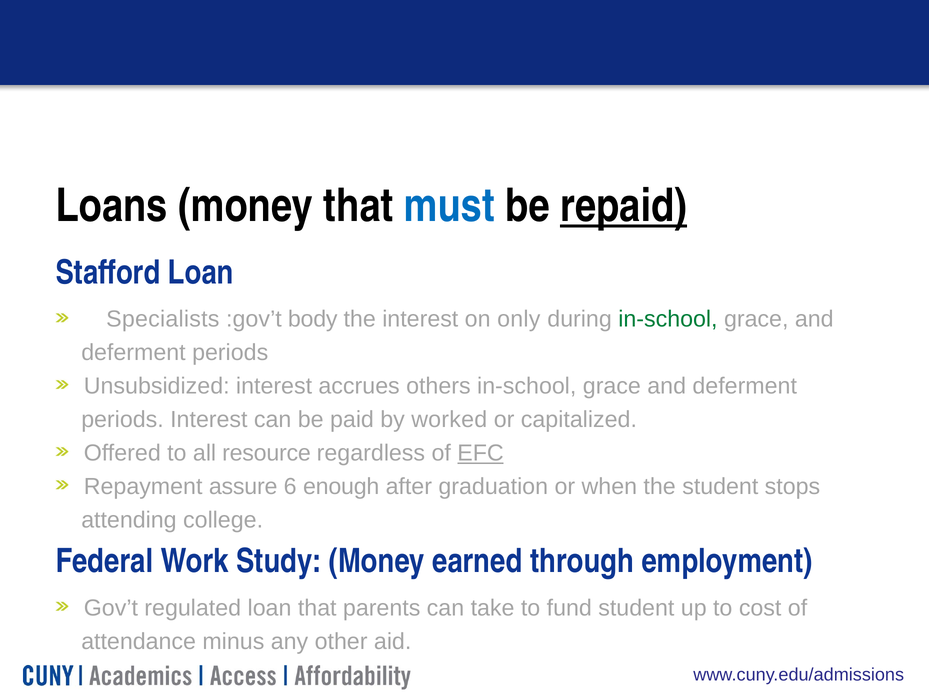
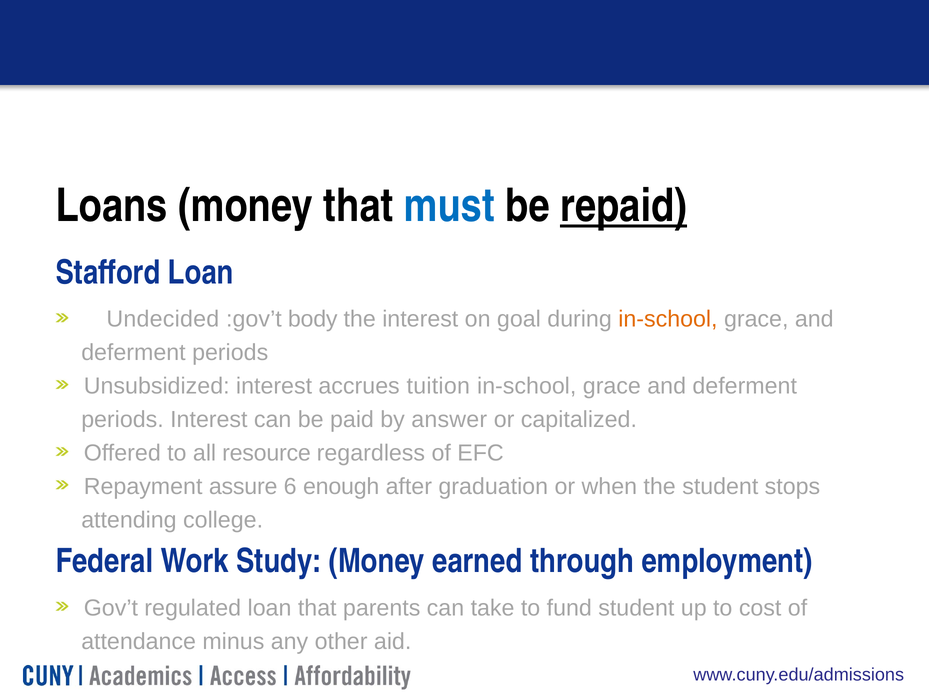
Specialists: Specialists -> Undecided (163, 319)
only: only -> goal (519, 319)
in-school colour: green -> orange (668, 319)
others: others -> tuition (438, 386)
worked: worked -> answer (449, 419)
EFC underline: present -> none (481, 453)
